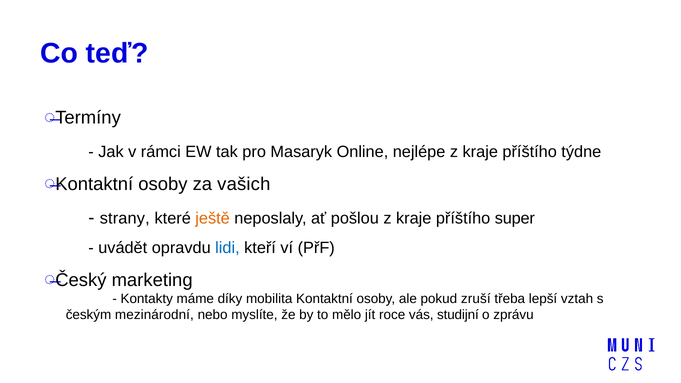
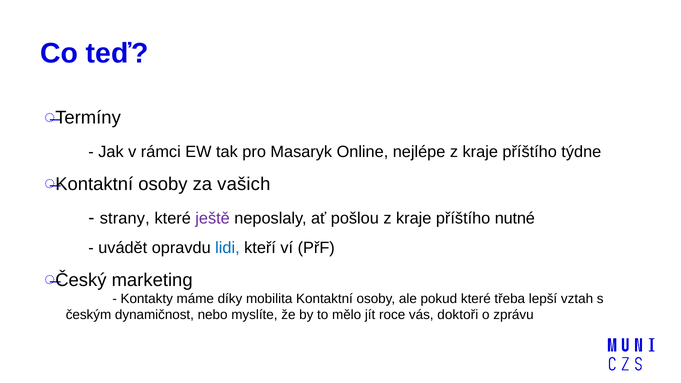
ještě colour: orange -> purple (213, 218)
super: super -> nutné (515, 218)
pokud zruší: zruší -> které (476, 299)
mezinárodní: mezinárodní -> dynamičnost (154, 315)
studijní: studijní -> doktoři (458, 315)
